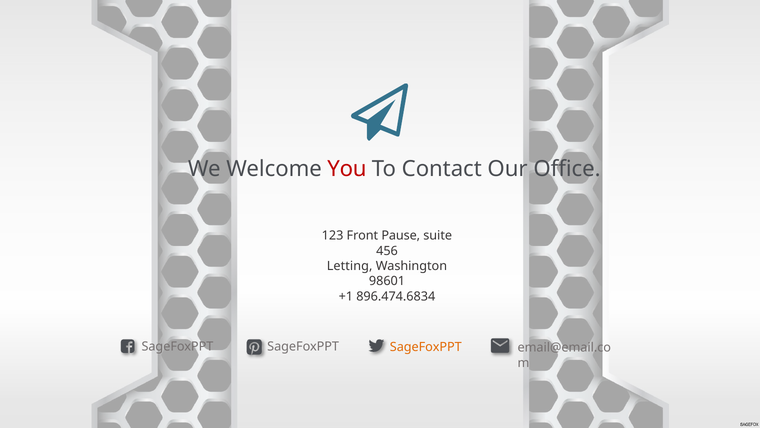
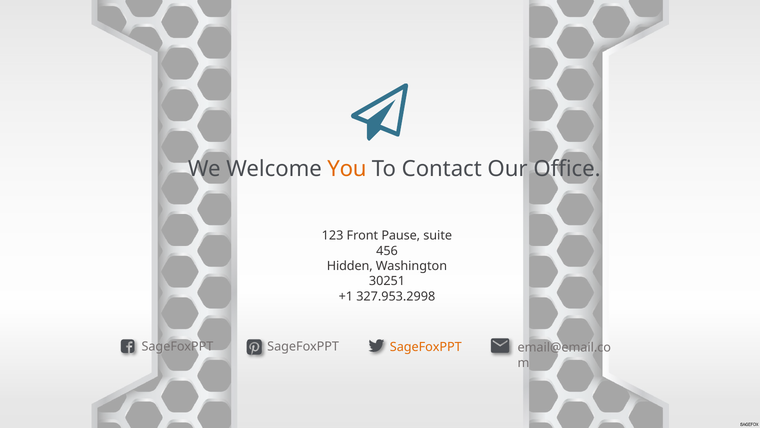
You colour: red -> orange (347, 169)
Letting: Letting -> Hidden (350, 266)
98601: 98601 -> 30251 (387, 281)
896.474.6834: 896.474.6834 -> 327.953.2998 (396, 296)
